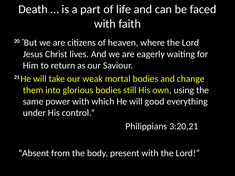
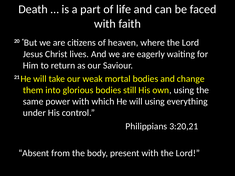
will good: good -> using (155, 102)
